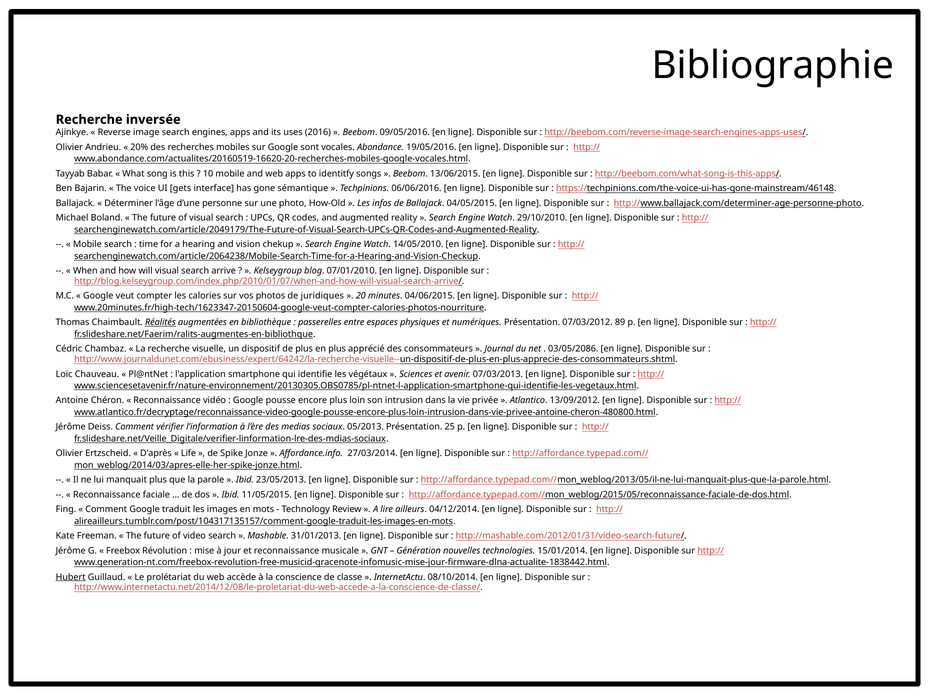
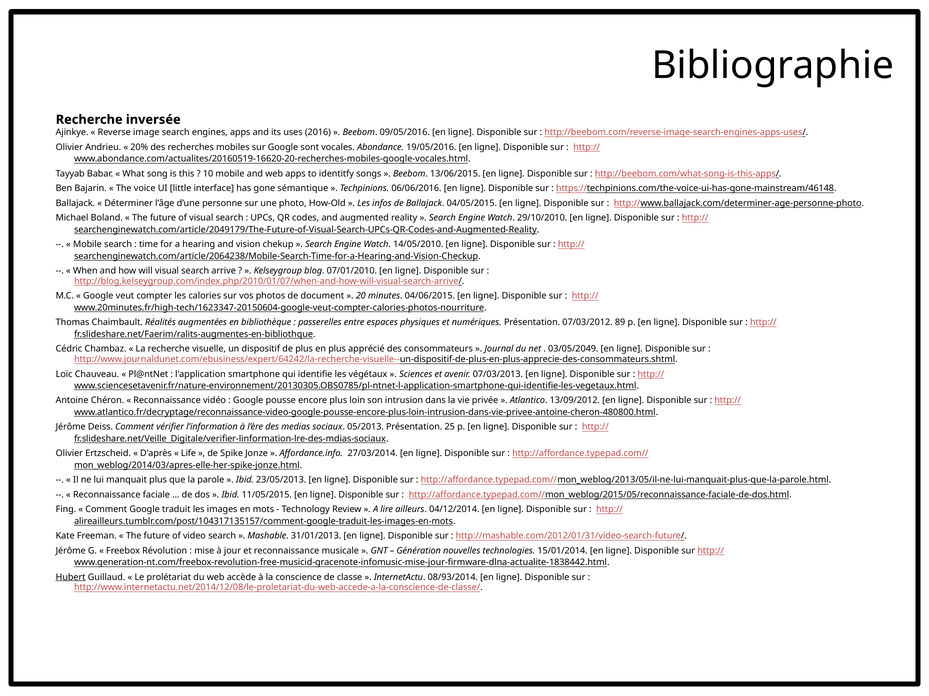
gets: gets -> little (181, 189)
juridiques: juridiques -> document (322, 296)
Réalités underline: present -> none (160, 323)
03/05/2086: 03/05/2086 -> 03/05/2049 (573, 349)
08/10/2014: 08/10/2014 -> 08/93/2014 (453, 578)
